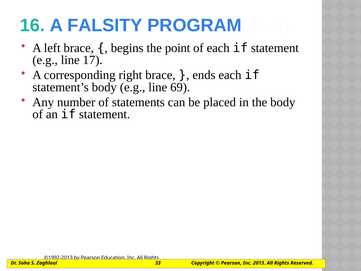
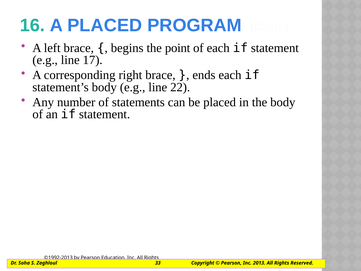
A FALSITY: FALSITY -> PLACED (105, 25)
69: 69 -> 22 (180, 87)
